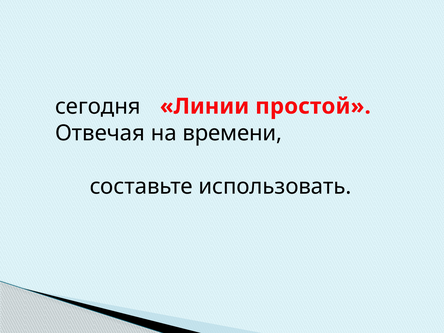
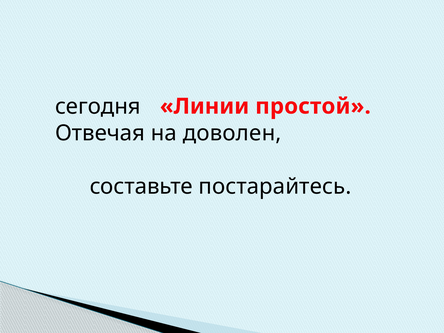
времени: времени -> доволен (232, 133)
использовать: использовать -> постарайтесь (275, 187)
